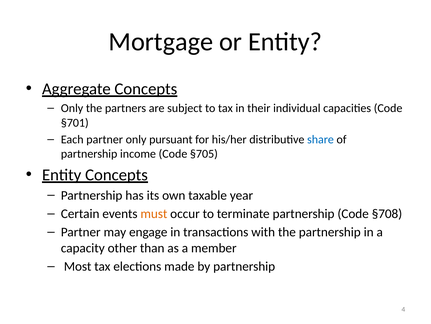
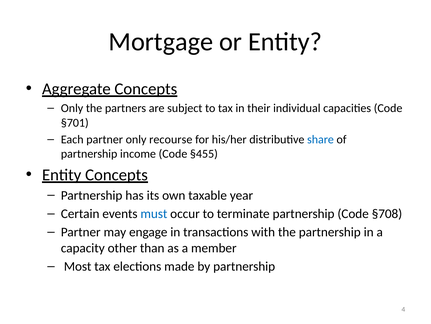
pursuant: pursuant -> recourse (171, 139)
§705: §705 -> §455 (204, 154)
must colour: orange -> blue (154, 213)
